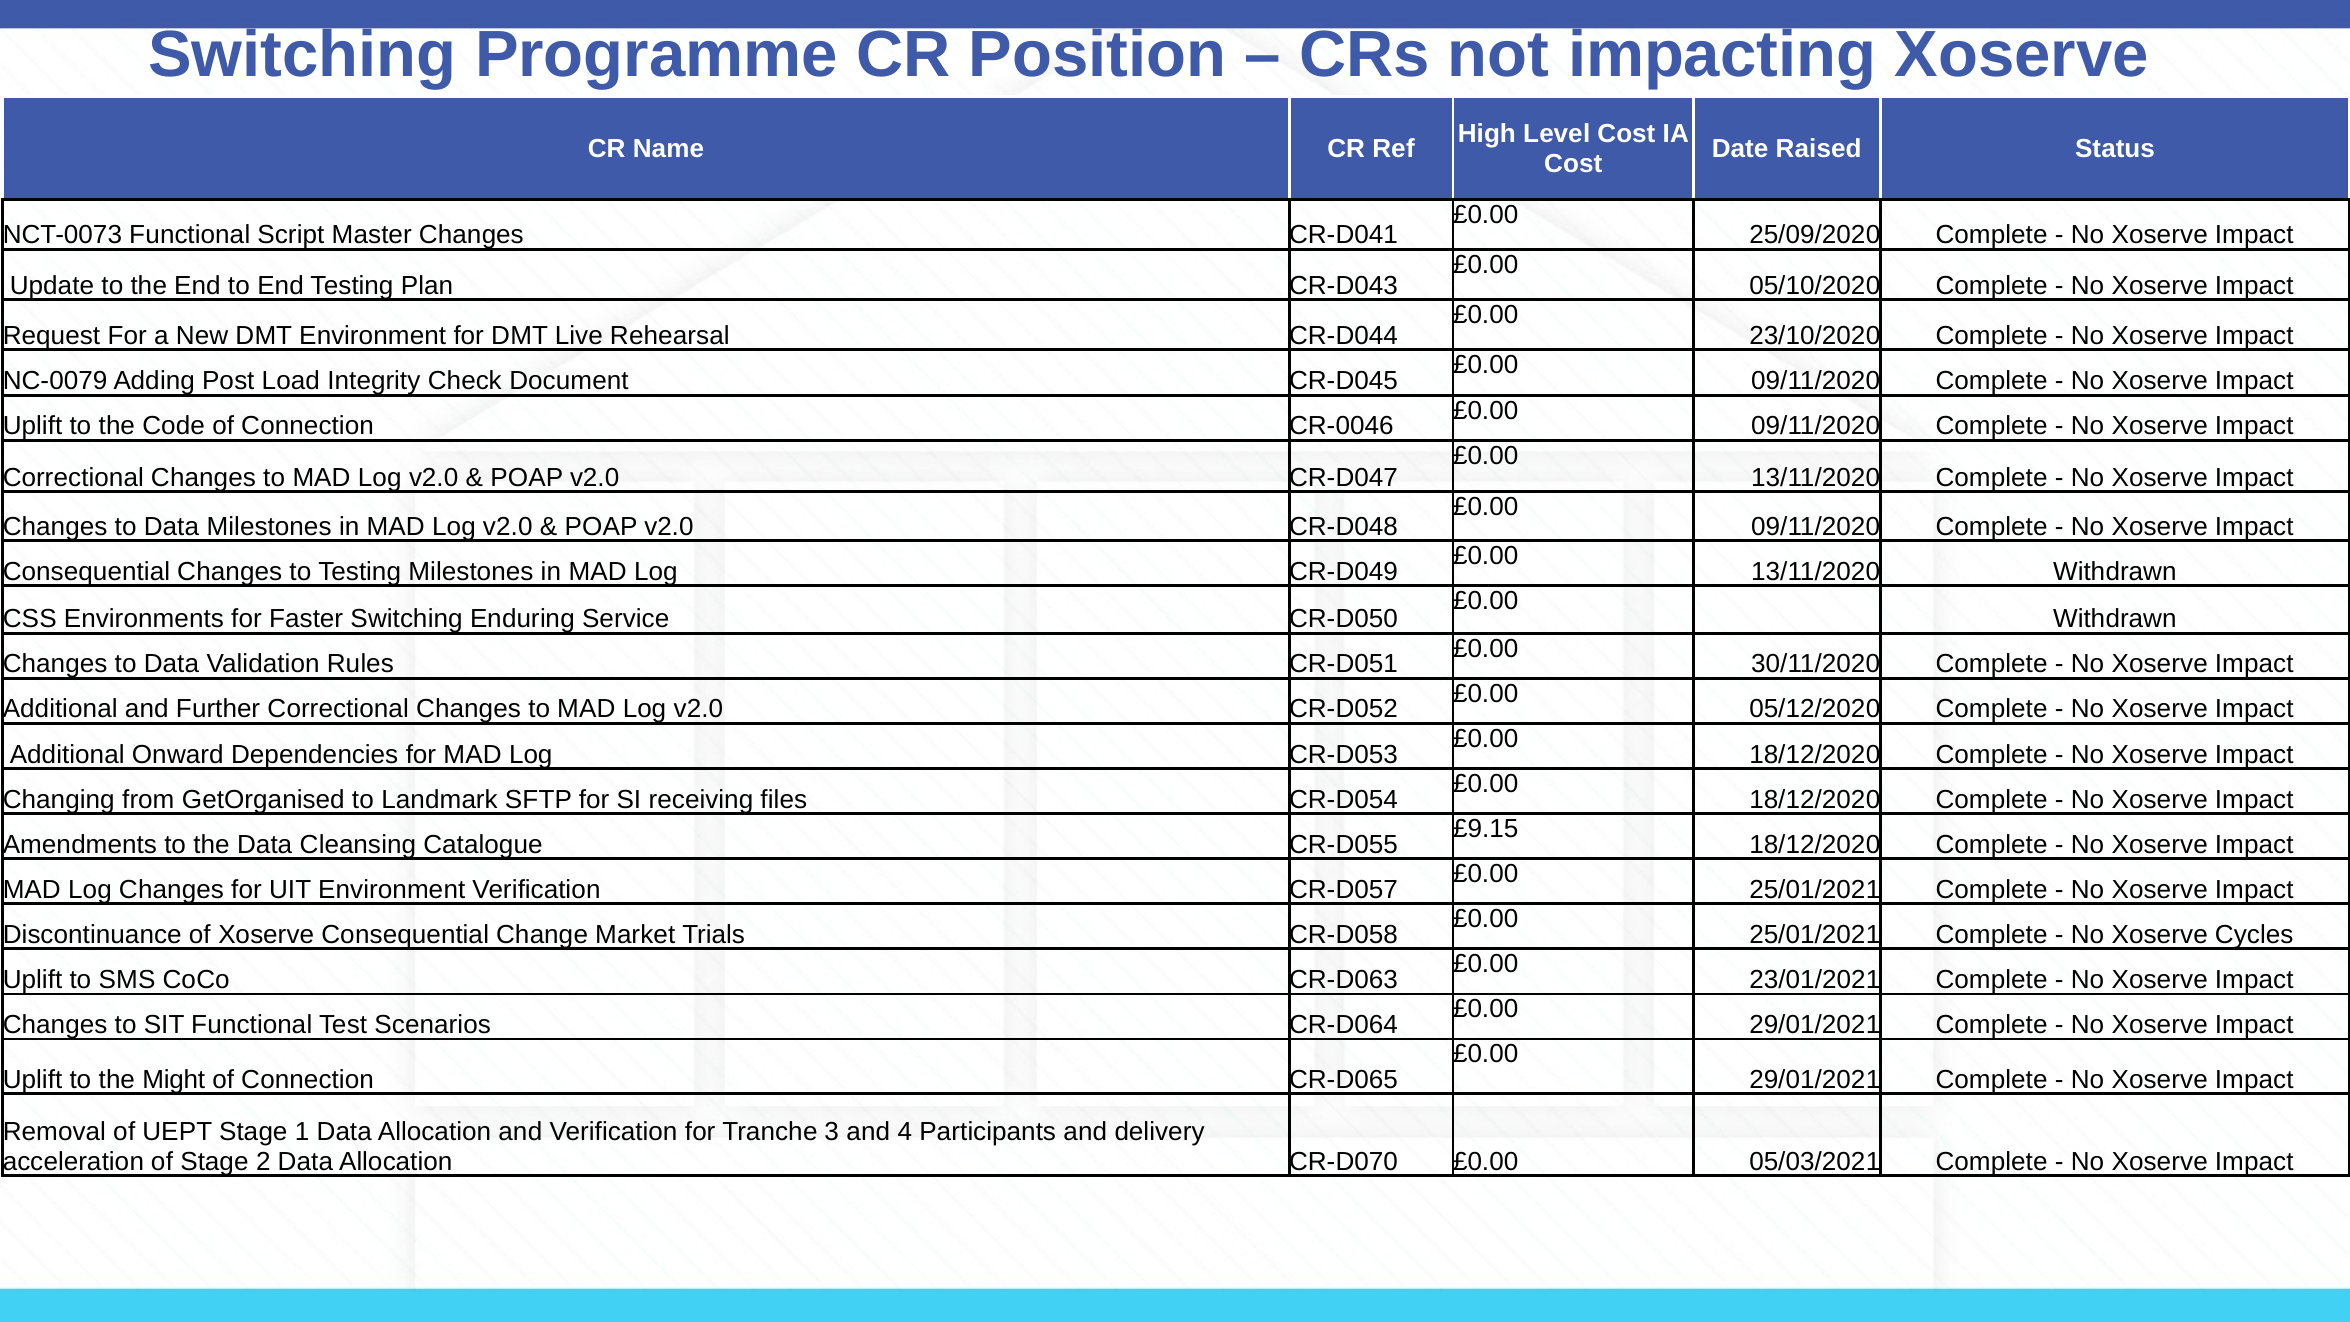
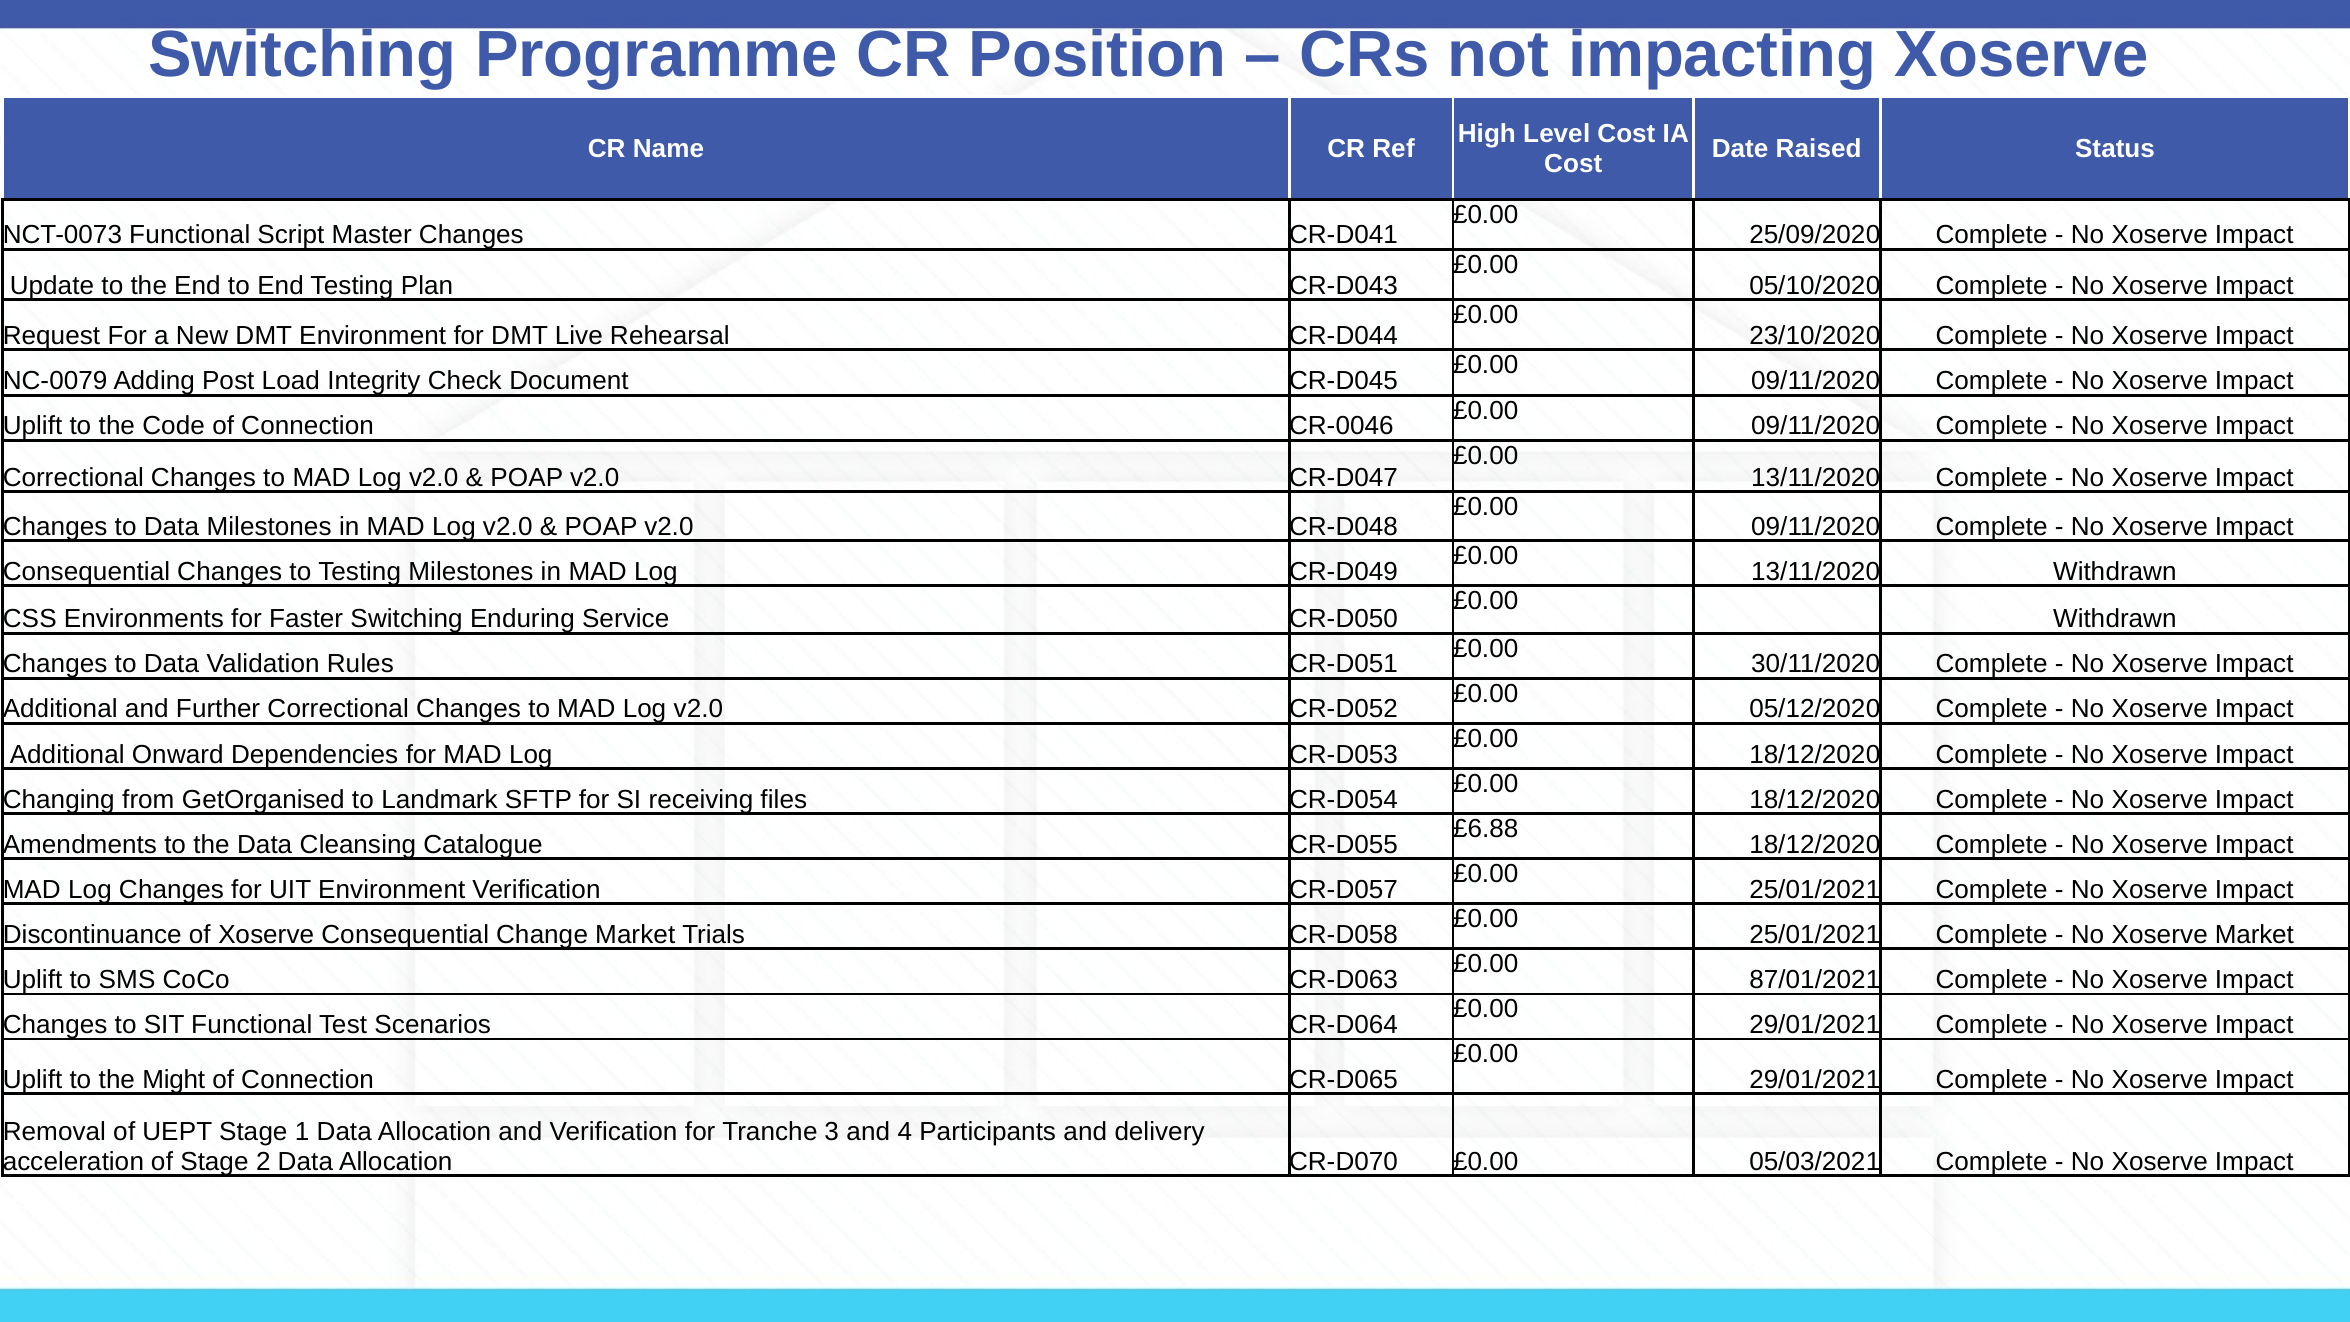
£9.15: £9.15 -> £6.88 (1486, 829)
Xoserve Cycles: Cycles -> Market (2254, 935)
23/01/2021: 23/01/2021 -> 87/01/2021 (1815, 980)
